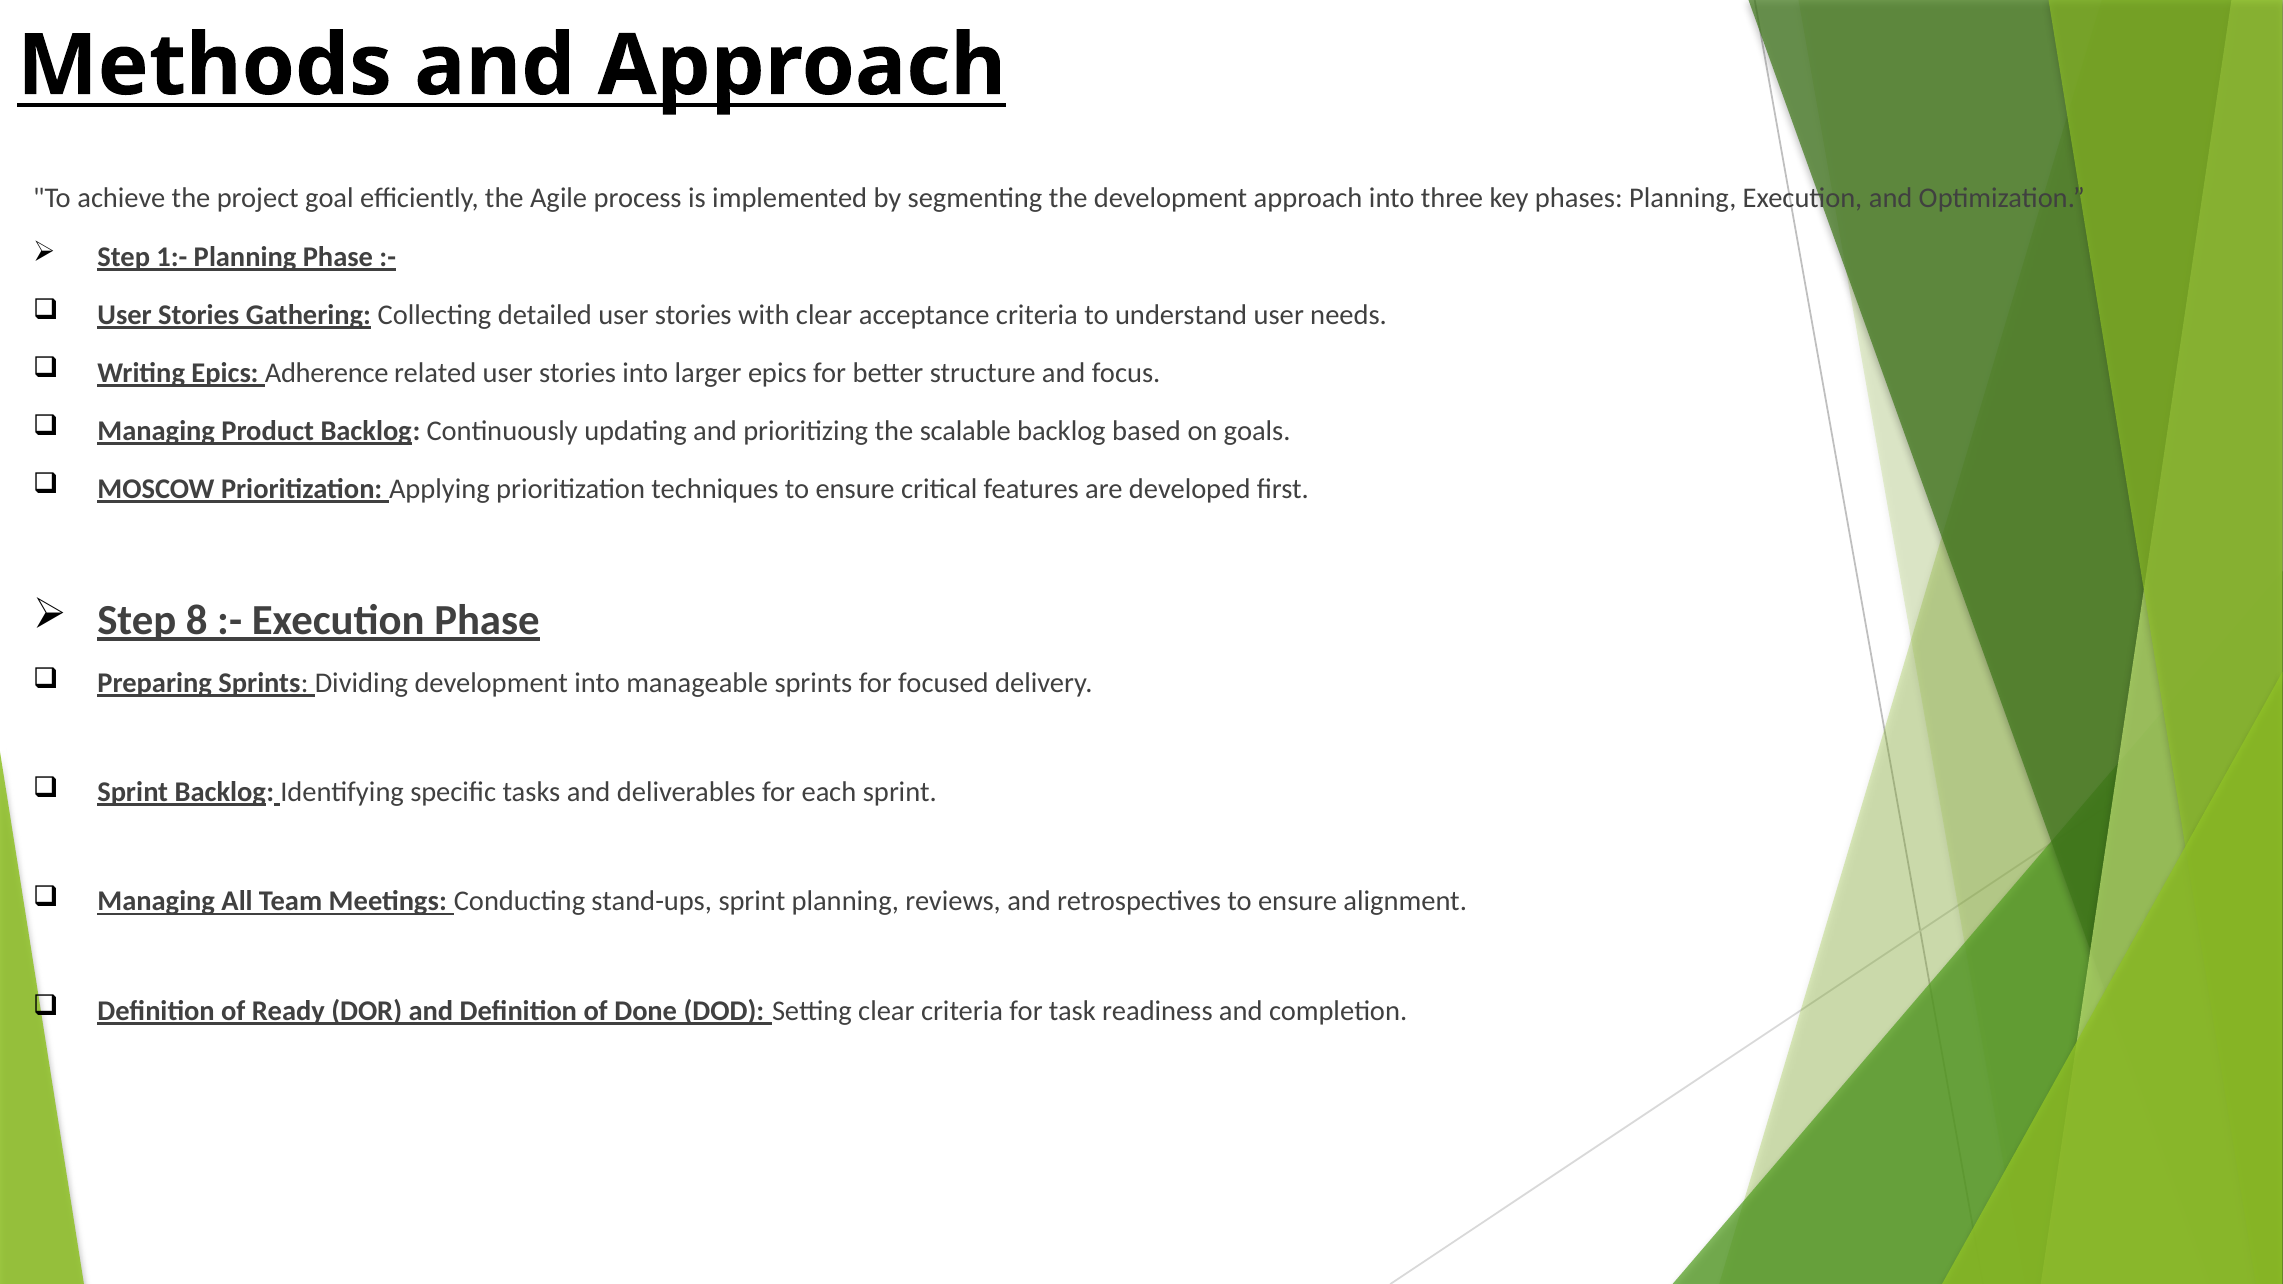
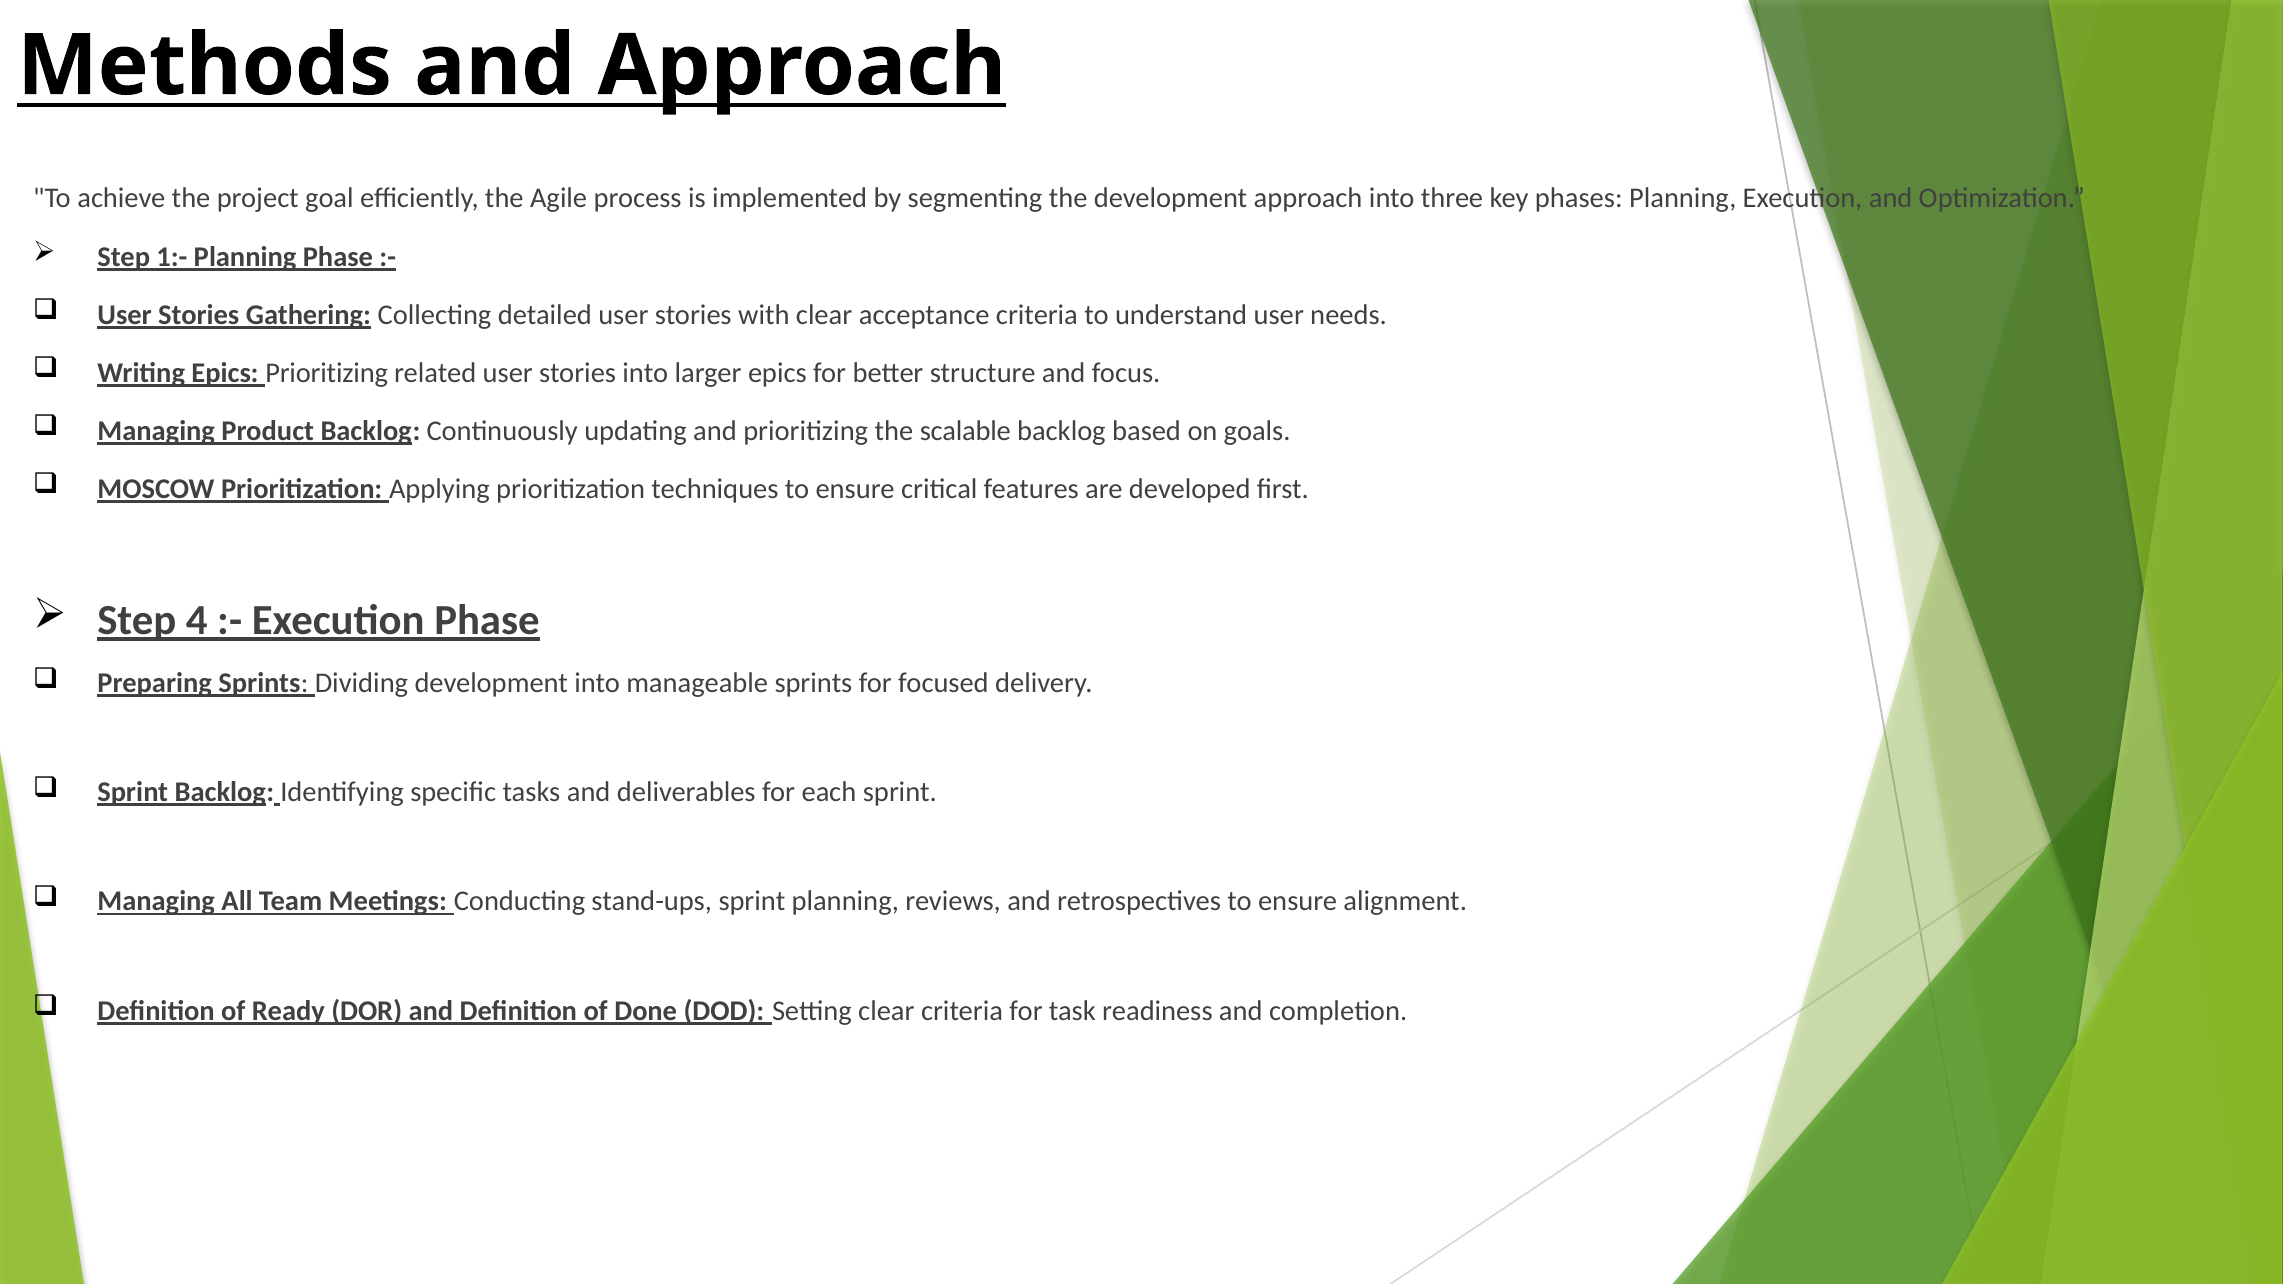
Epics Adherence: Adherence -> Prioritizing (327, 373)
8: 8 -> 4 (197, 621)
